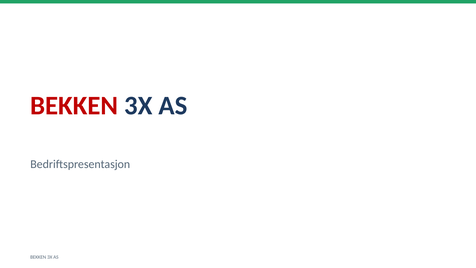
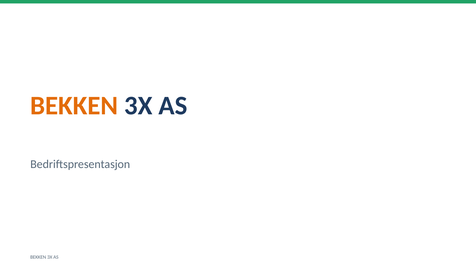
BEKKEN colour: red -> orange (74, 106)
